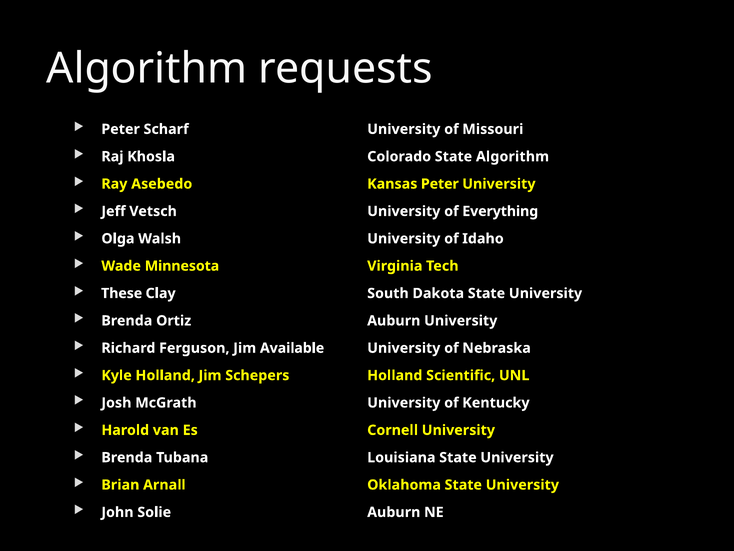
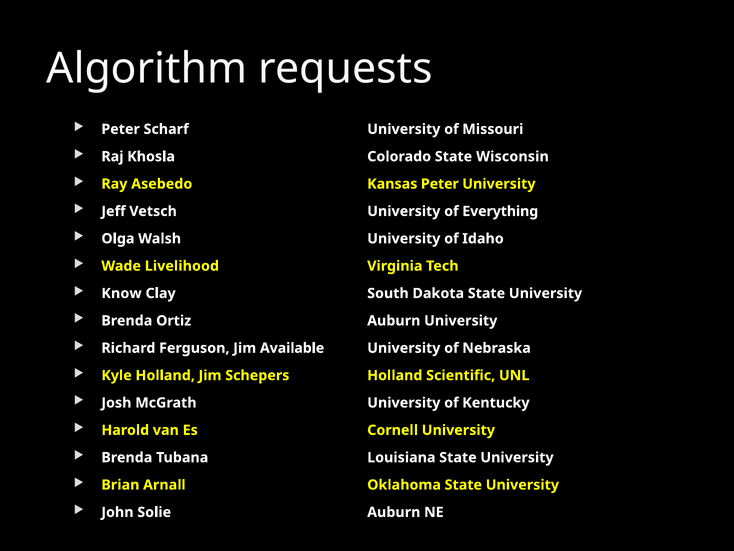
State Algorithm: Algorithm -> Wisconsin (513, 156)
Minnesota: Minnesota -> Livelihood (182, 266)
These: These -> Know (122, 293)
